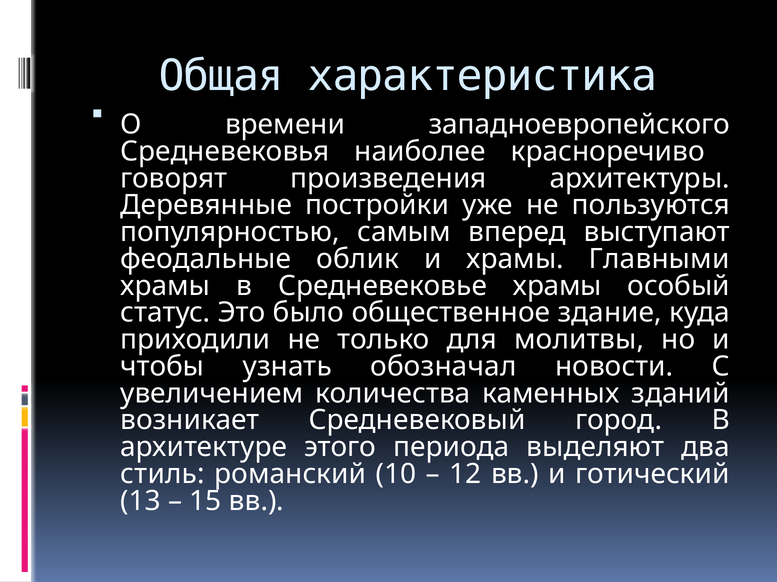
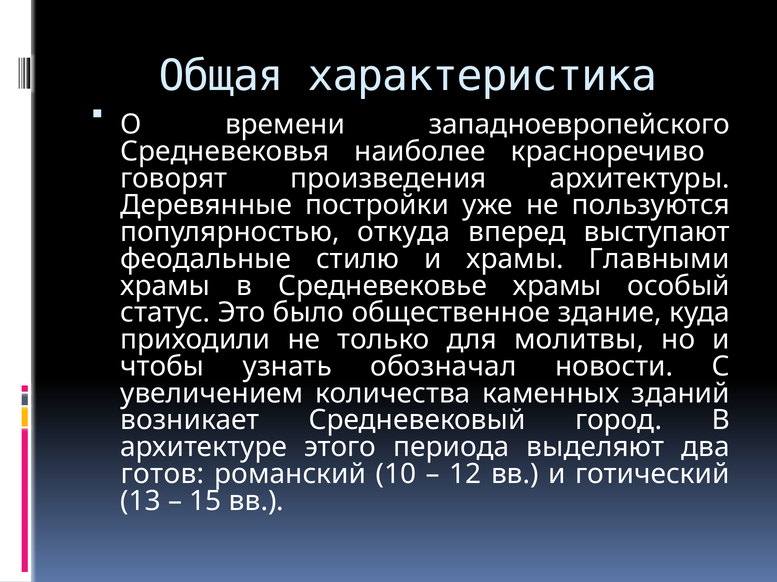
самым: самым -> откуда (404, 232)
облик: облик -> стилю (358, 259)
стиль: стиль -> готов (162, 475)
